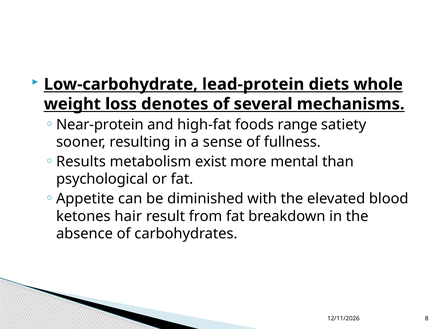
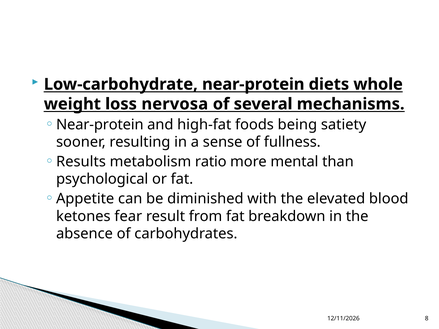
Low-carbohydrate lead-protein: lead-protein -> near-protein (253, 84)
denotes: denotes -> nervosa (175, 104)
range: range -> being (297, 125)
exist: exist -> ratio (211, 162)
hair: hair -> fear (128, 216)
